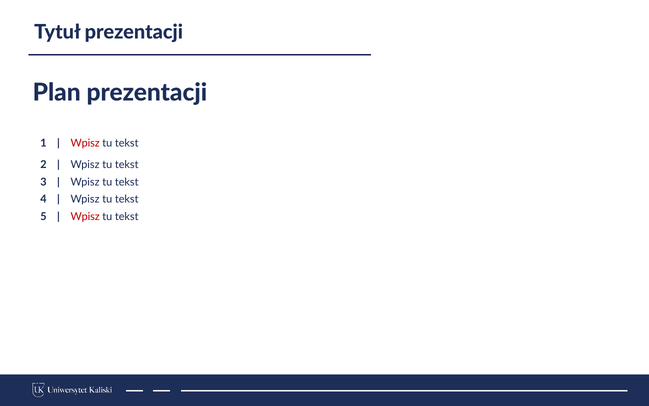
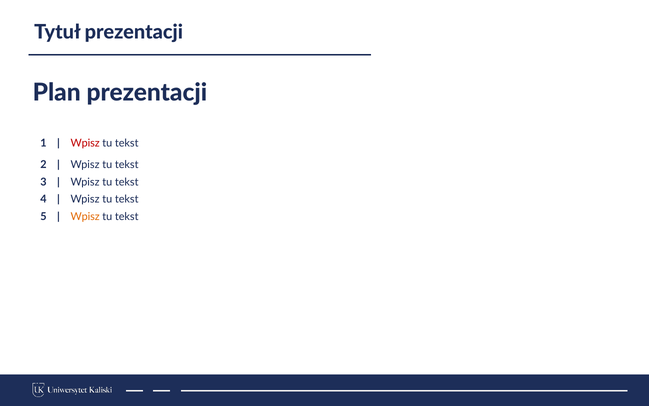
Wpisz colour: red -> orange (85, 216)
